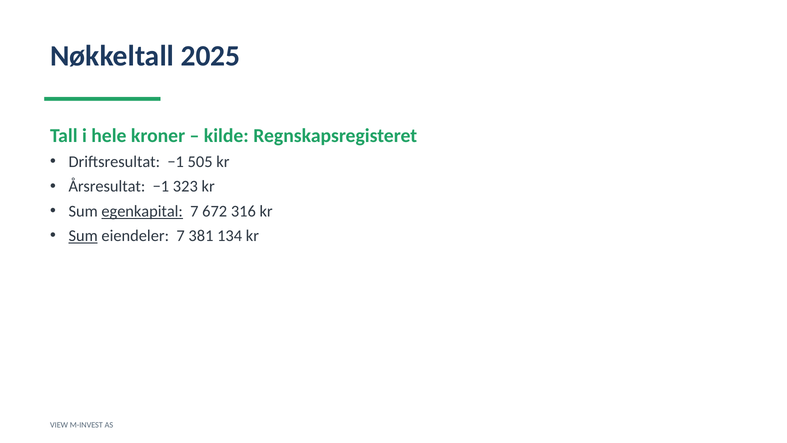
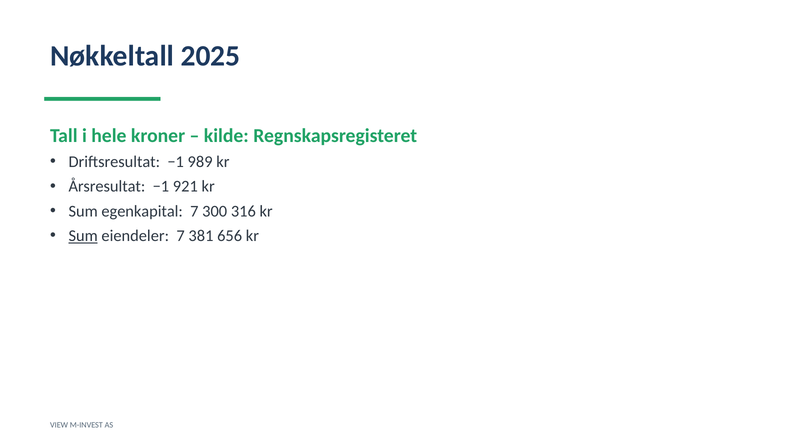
505: 505 -> 989 (200, 162)
323: 323 -> 921 (185, 186)
egenkapital underline: present -> none (142, 211)
672: 672 -> 300 (215, 211)
134: 134 -> 656 (230, 236)
